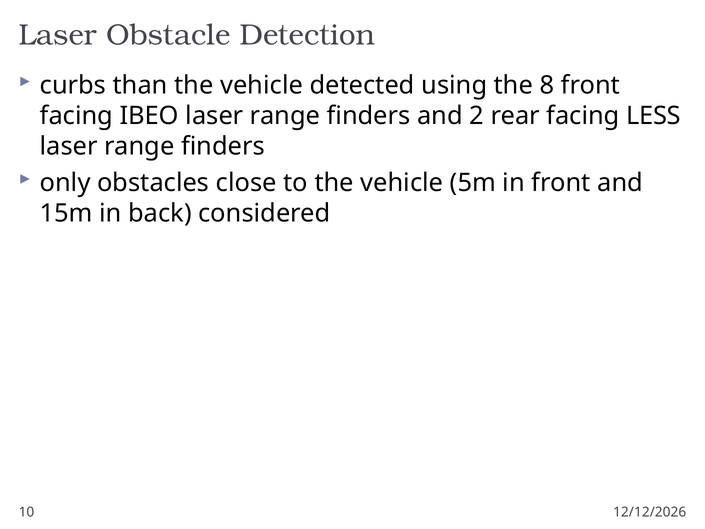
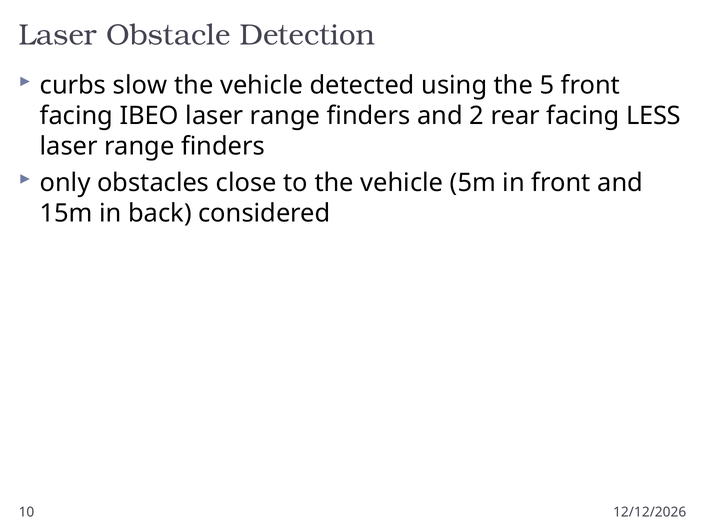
than: than -> slow (140, 85)
8: 8 -> 5 (547, 85)
